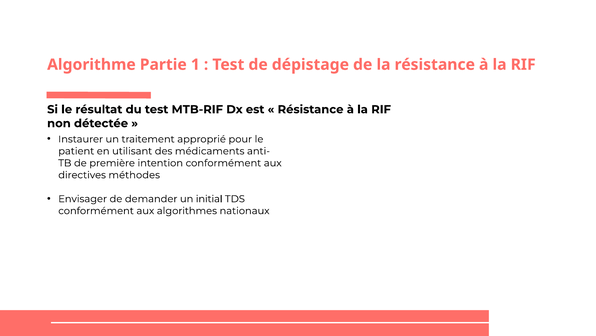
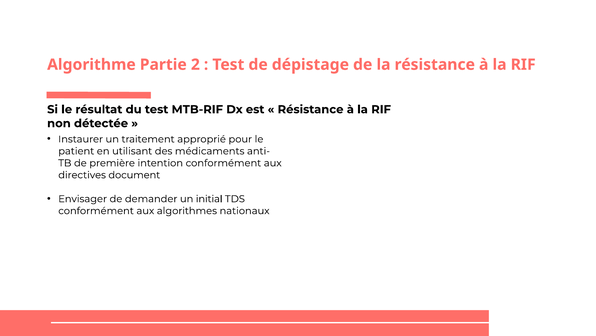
1: 1 -> 2 (195, 64)
méthodes: méthodes -> document (134, 175)
